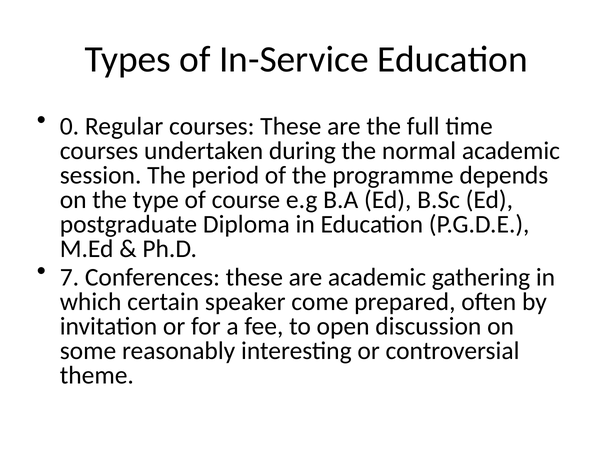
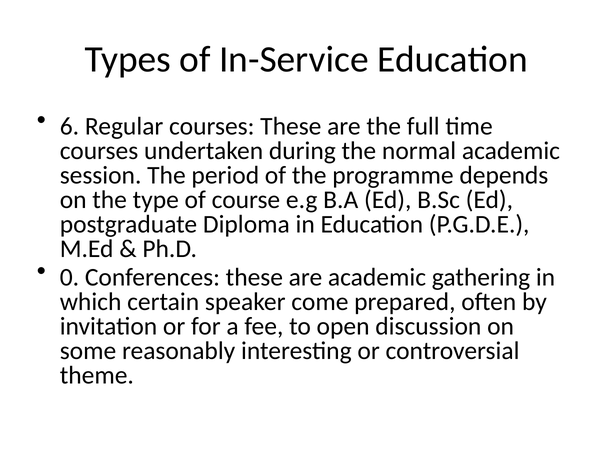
0: 0 -> 6 (69, 126)
7: 7 -> 0 (69, 278)
